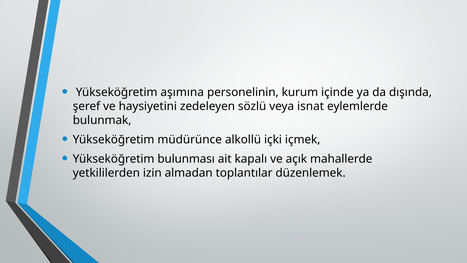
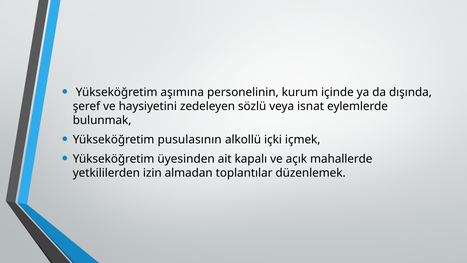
müdürünce: müdürünce -> pusulasının (190, 139)
bulunması: bulunması -> üyesinden (186, 159)
